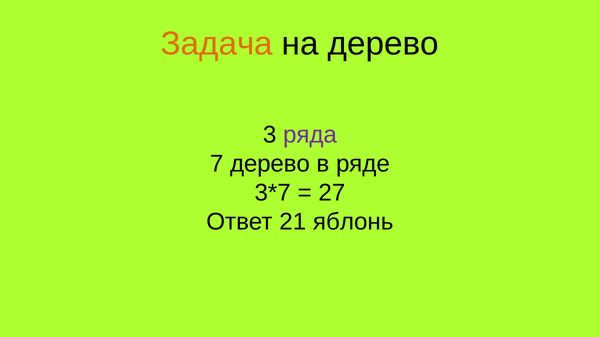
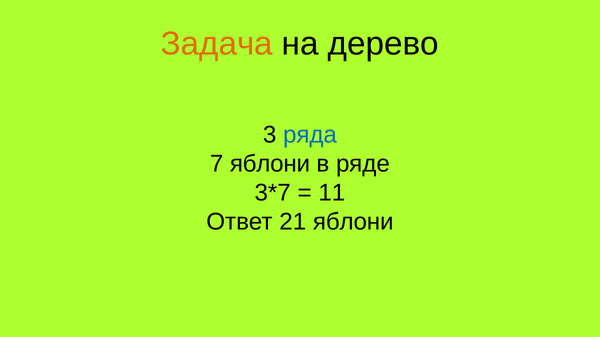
ряда colour: purple -> blue (310, 135)
7 дерево: дерево -> яблони (270, 164)
27: 27 -> 11 (332, 193)
21 яблонь: яблонь -> яблони (353, 222)
